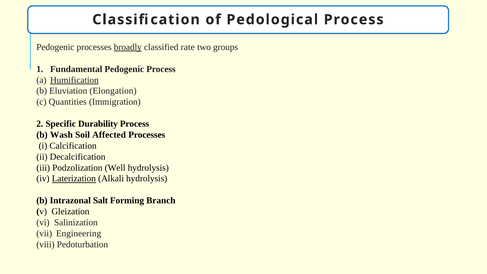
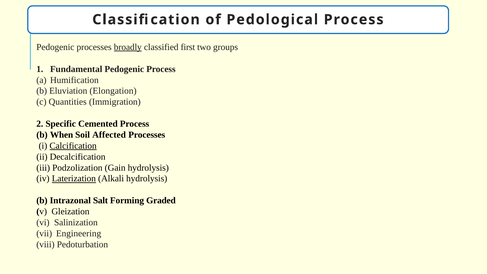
rate: rate -> first (188, 47)
Humification underline: present -> none (74, 80)
Durability: Durability -> Cemented (98, 124)
Wash: Wash -> When (62, 135)
Calcification underline: none -> present (73, 146)
Well: Well -> Gain (115, 168)
Branch: Branch -> Graded (161, 201)
